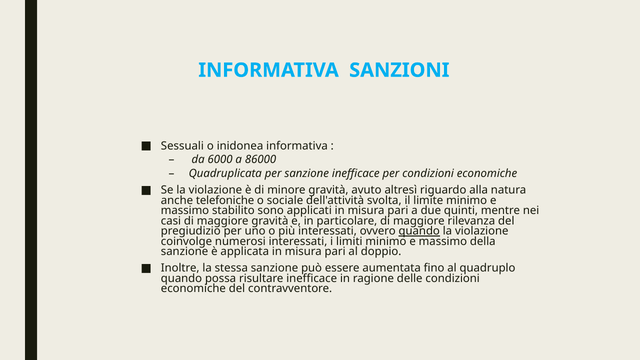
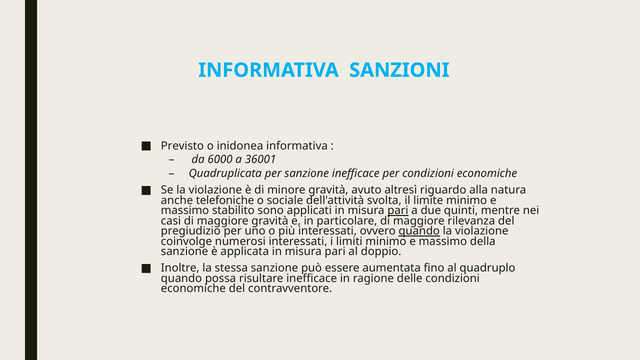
Sessuali: Sessuali -> Previsto (182, 146)
86000: 86000 -> 36001 (261, 160)
pari underline: none -> present (398, 211)
